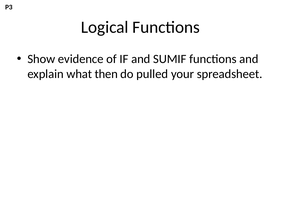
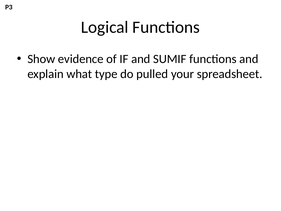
then: then -> type (106, 74)
